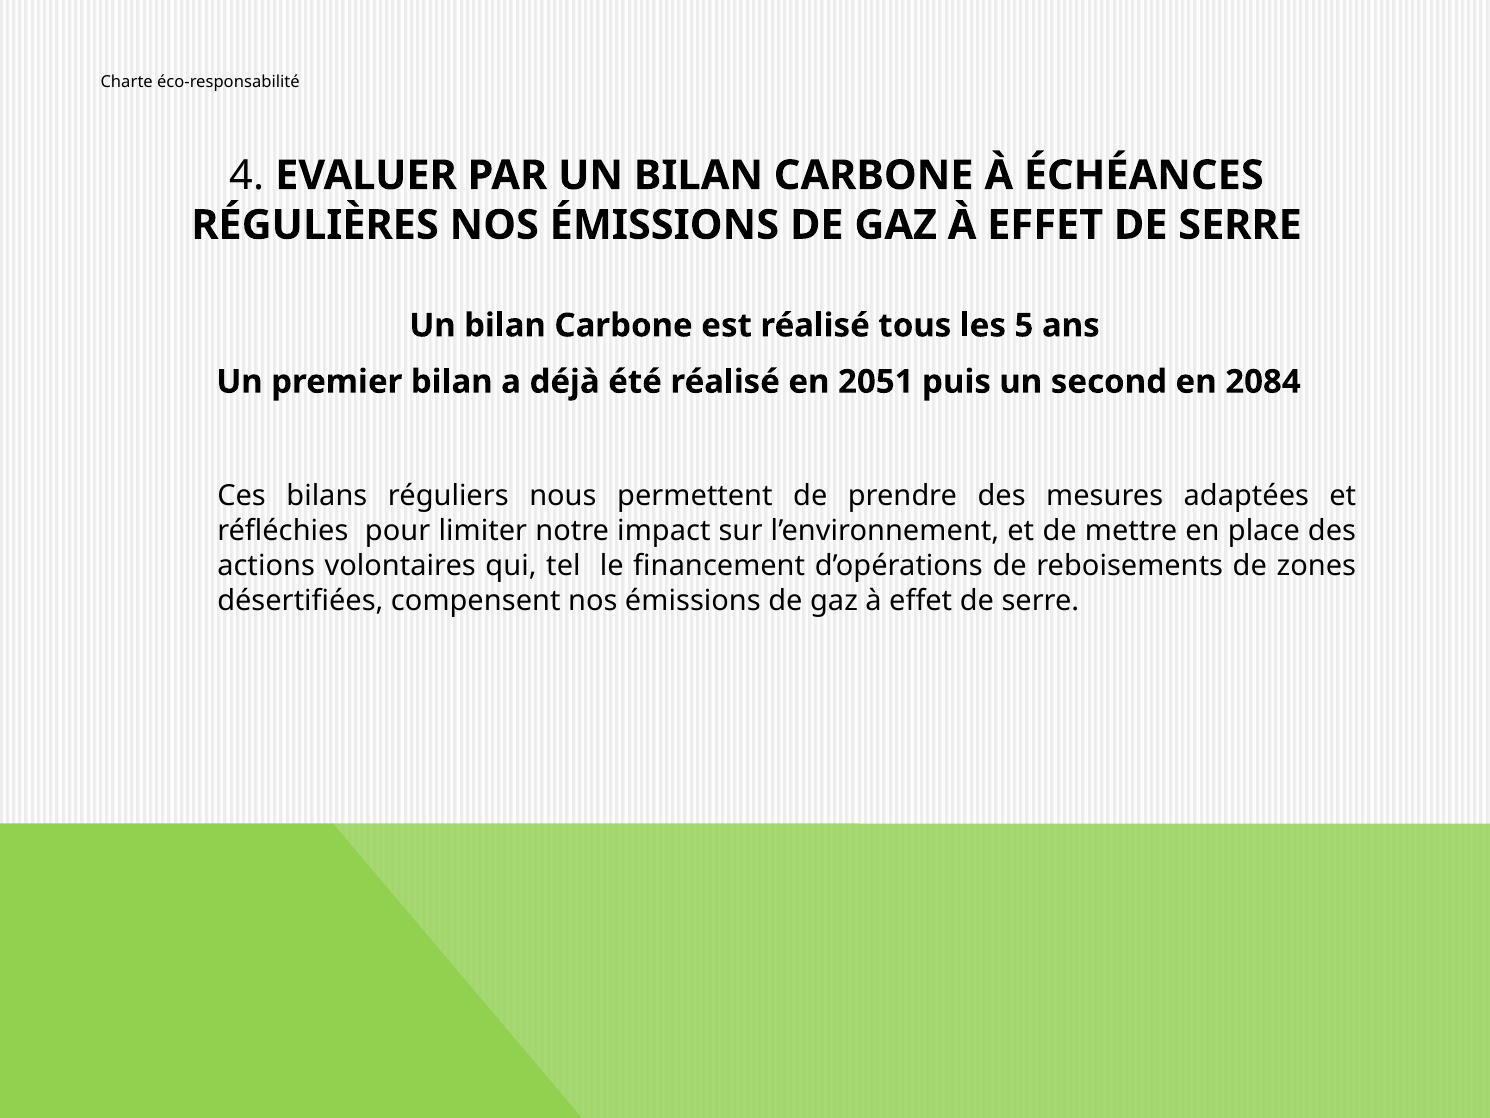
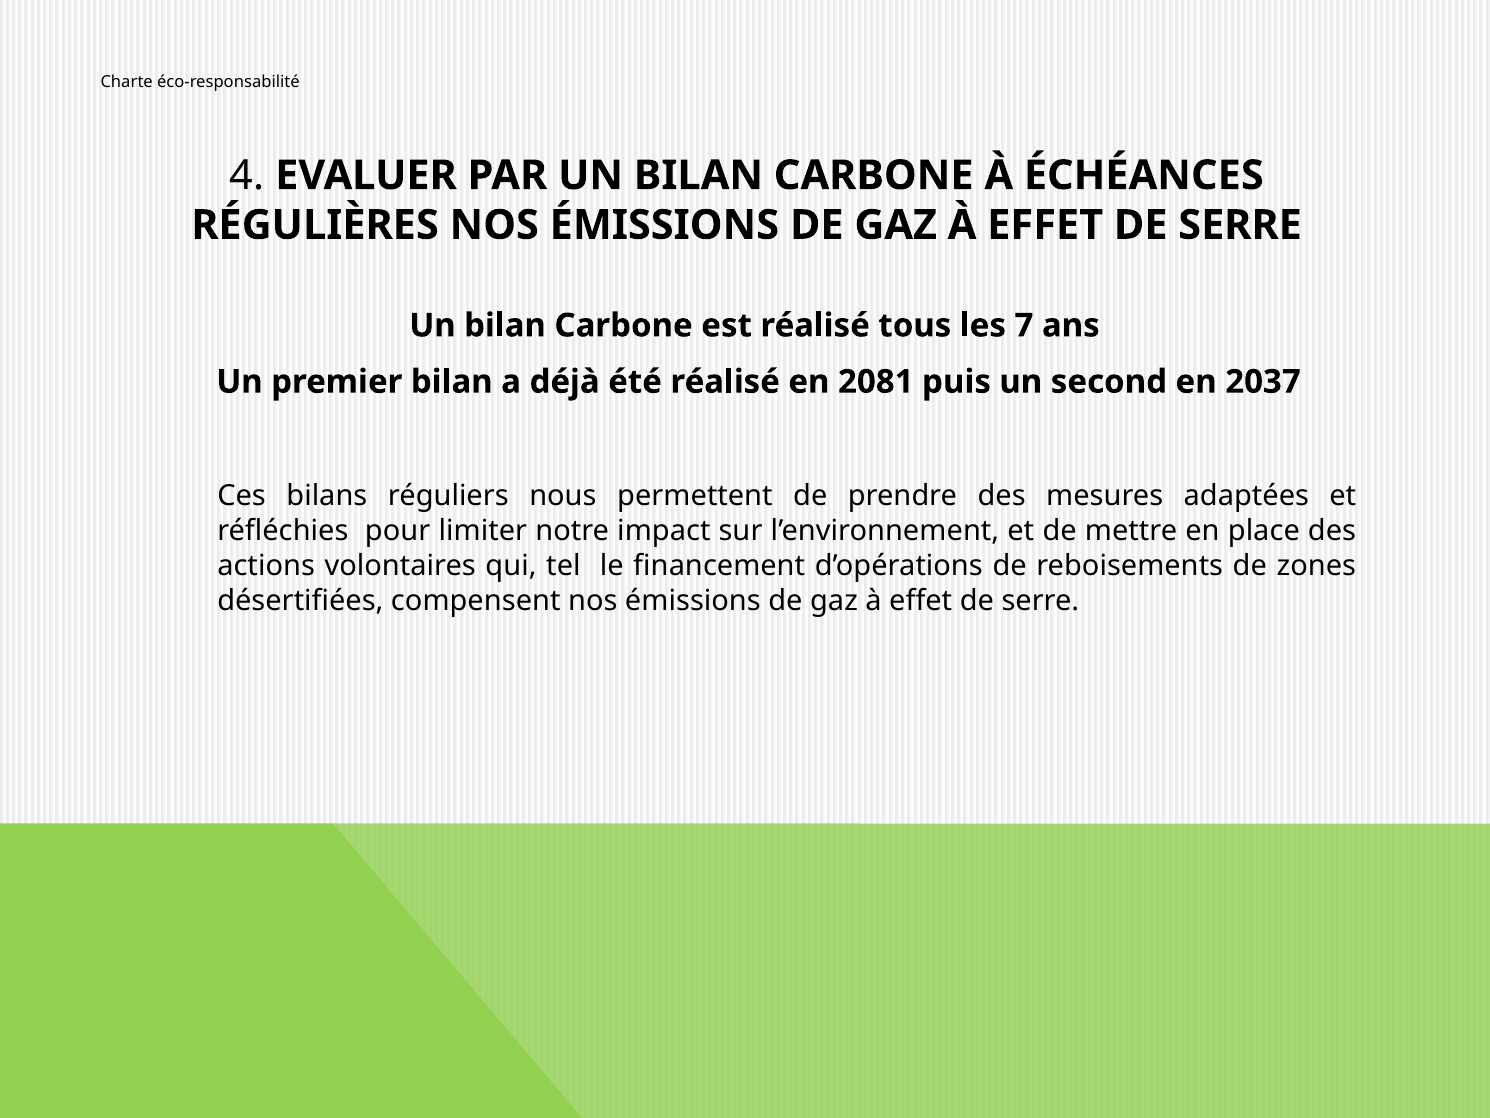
5: 5 -> 7 (1024, 325)
2051: 2051 -> 2081 (876, 382)
2084: 2084 -> 2037 (1263, 382)
